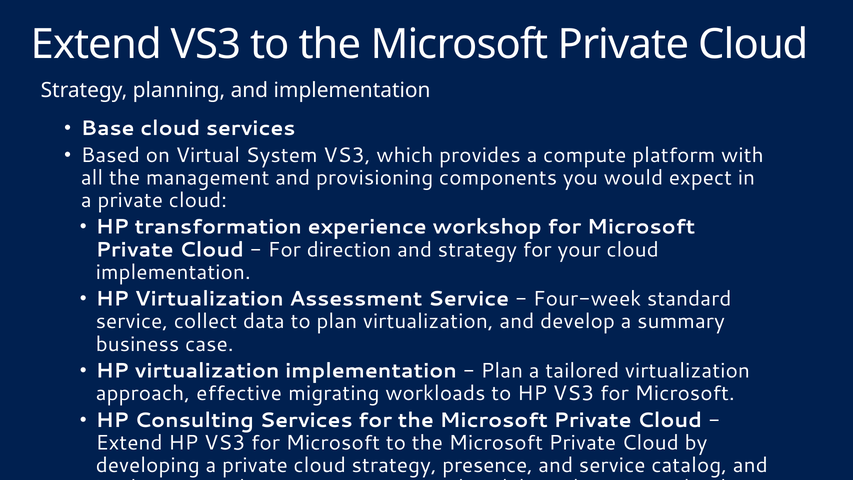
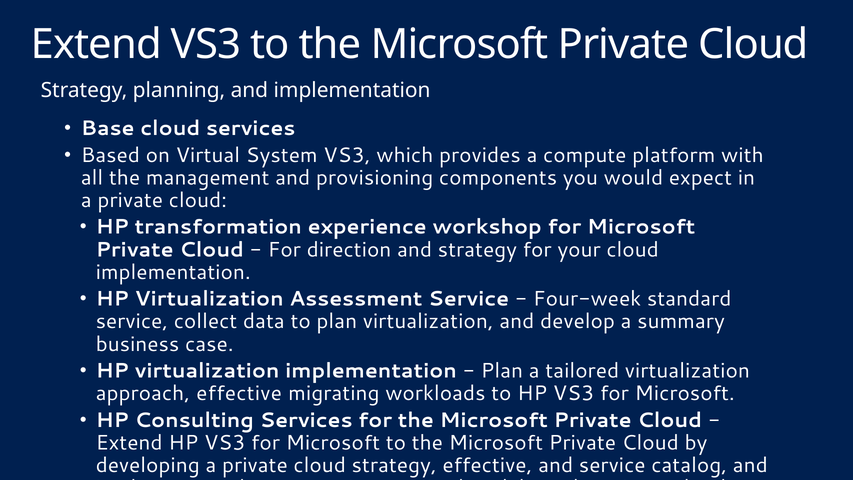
strategy presence: presence -> effective (487, 465)
